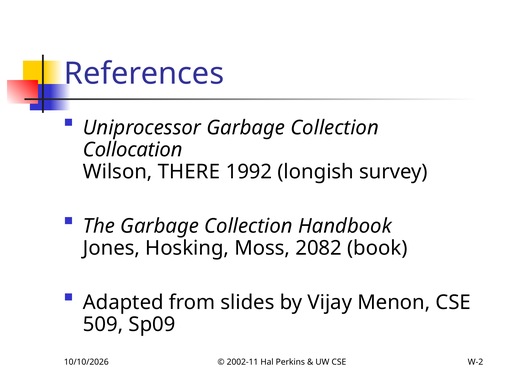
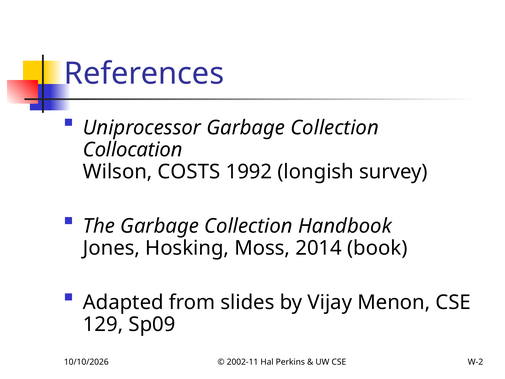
THERE: THERE -> COSTS (189, 172)
2082: 2082 -> 2014 (319, 248)
509: 509 -> 129 (103, 324)
